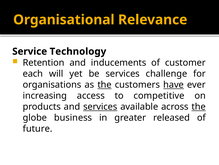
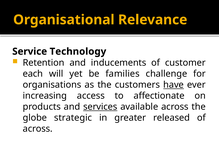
be services: services -> families (123, 73)
the underline: present -> none (105, 84)
competitive: competitive -> affectionate (159, 95)
the underline: present -> none (199, 106)
business: business -> strategic (73, 117)
future: future -> across (38, 128)
